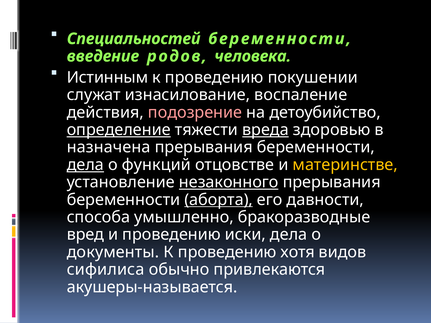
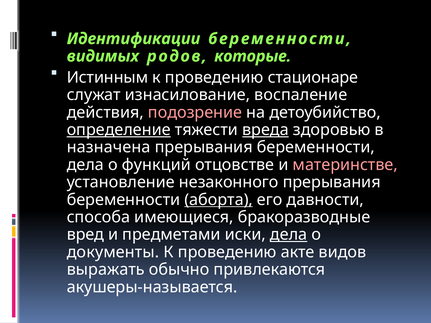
Специальностей: Специальностей -> Идентификации (134, 39)
введение: введение -> видимых (103, 56)
человека: человека -> которые (253, 56)
покушении: покушении -> стационаре (313, 78)
дела underline: present -> none (85, 165)
материнстве colour: yellow -> pink (345, 165)
незаконного underline: present -> none (229, 182)
умышленно: умышленно -> имеющиеся (184, 217)
и проведению: проведению -> предметами (172, 235)
дела underline: none -> present (289, 235)
хотя: хотя -> акте (298, 252)
сифилиса: сифилиса -> выражать (106, 270)
